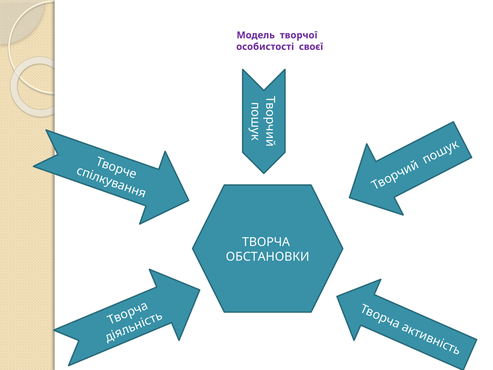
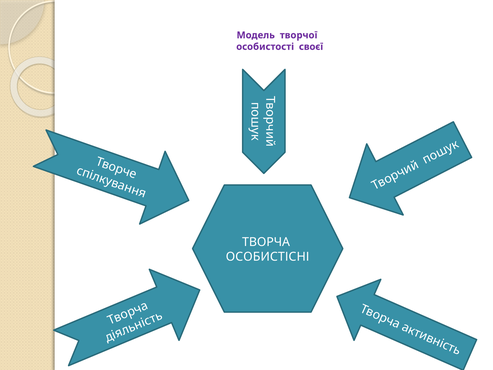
ОБСТАНОВКИ: ОБСТАНОВКИ -> ОСОБИСТІСНІ (268, 257)
